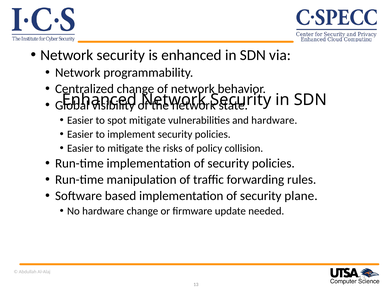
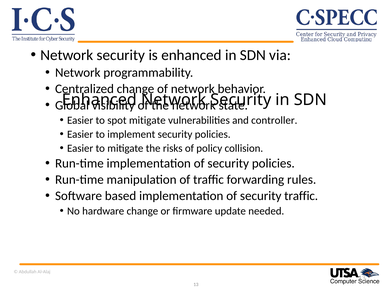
and hardware: hardware -> controller (274, 120)
security plane: plane -> traffic (301, 196)
